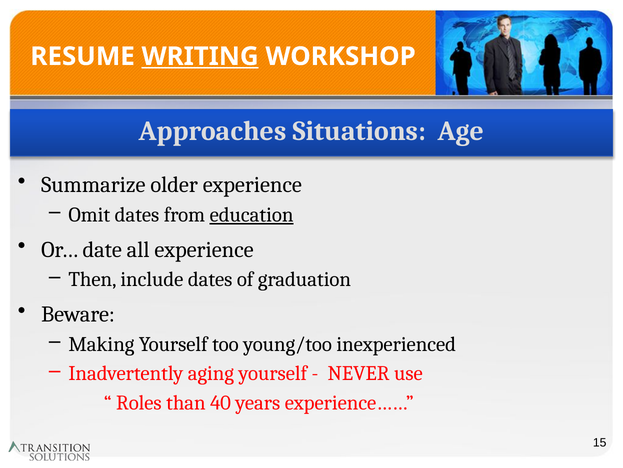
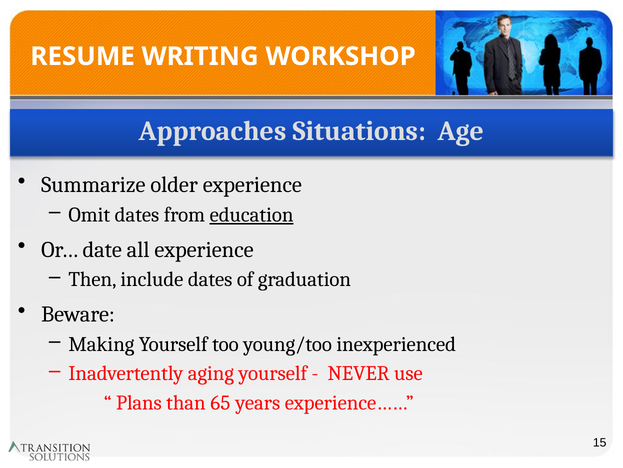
WRITING underline: present -> none (200, 56)
Roles: Roles -> Plans (139, 402)
40: 40 -> 65 (220, 402)
